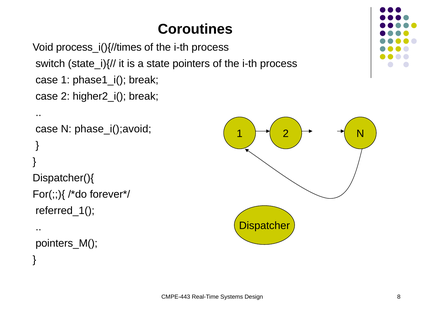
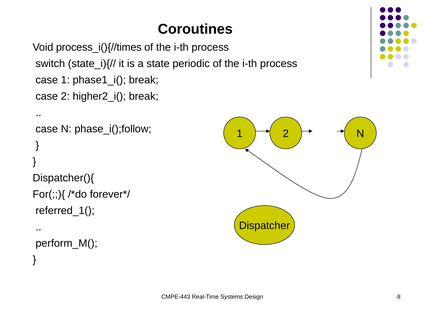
pointers: pointers -> periodic (191, 64)
phase_i();avoid: phase_i();avoid -> phase_i();follow (113, 129)
pointers_M(: pointers_M( -> perform_M( (67, 244)
